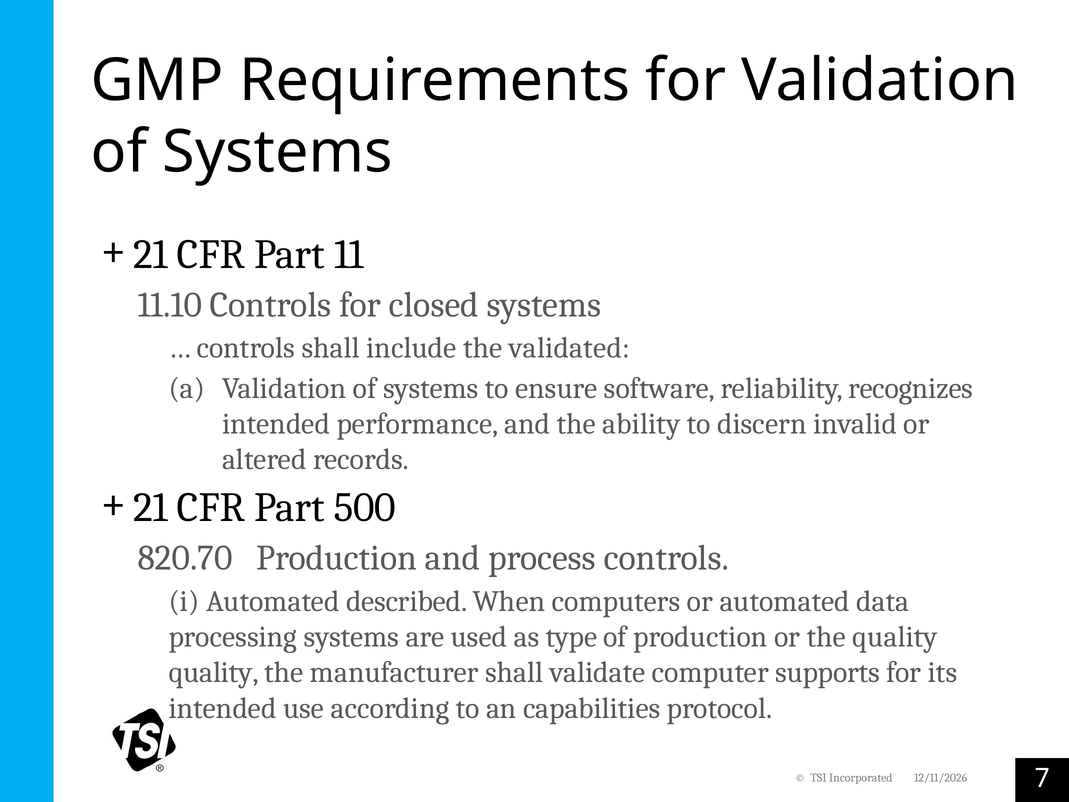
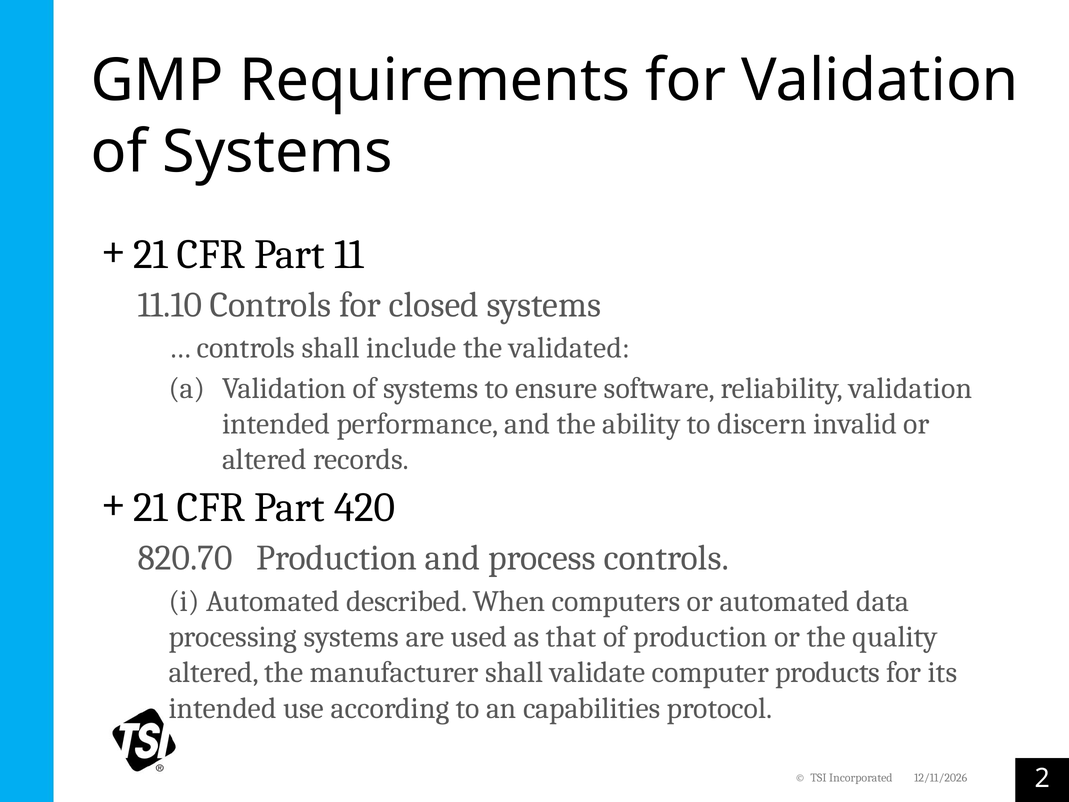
reliability recognizes: recognizes -> validation (910, 388)
500: 500 -> 420 (365, 507)
type: type -> that (571, 637)
quality: quality -> altered (214, 672)
supports: supports -> products (828, 672)
7: 7 -> 2 (1042, 778)
